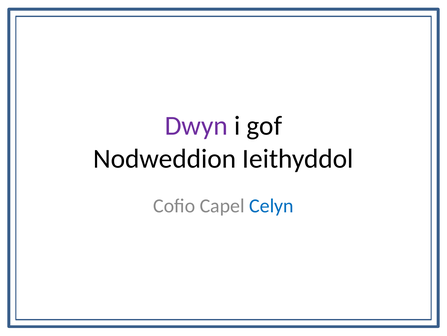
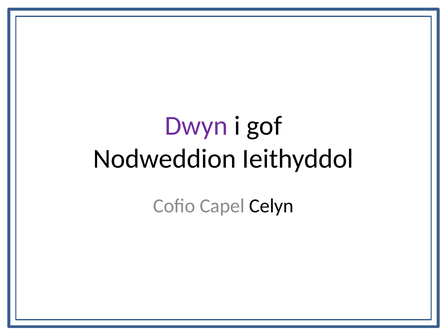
Celyn colour: blue -> black (271, 206)
